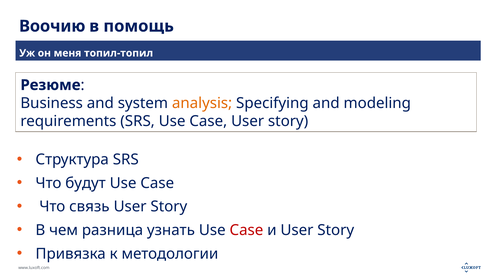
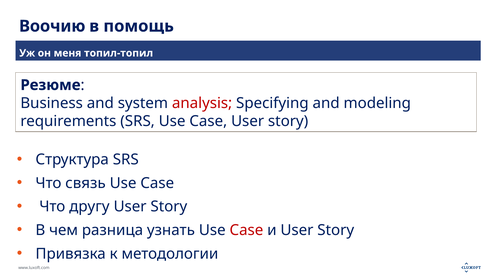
analysis colour: orange -> red (202, 103)
будут: будут -> связь (85, 183)
связь: связь -> другу (89, 207)
